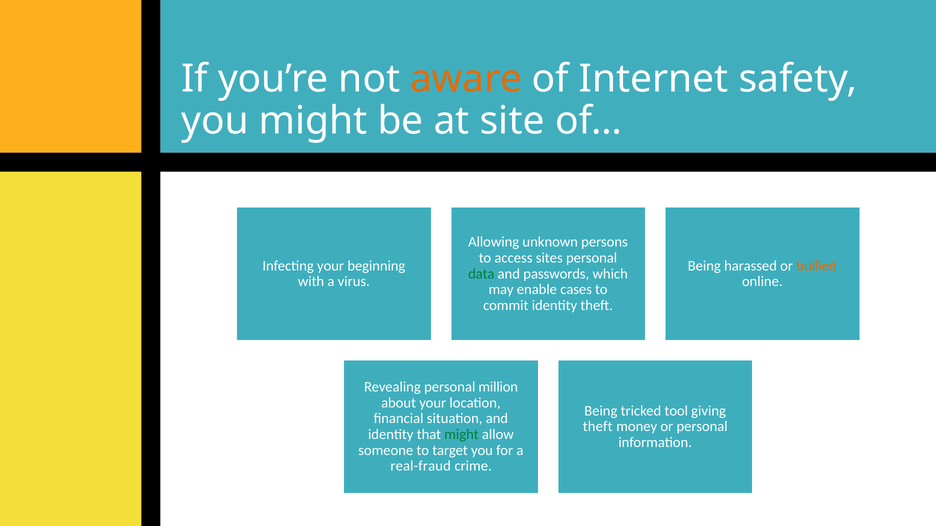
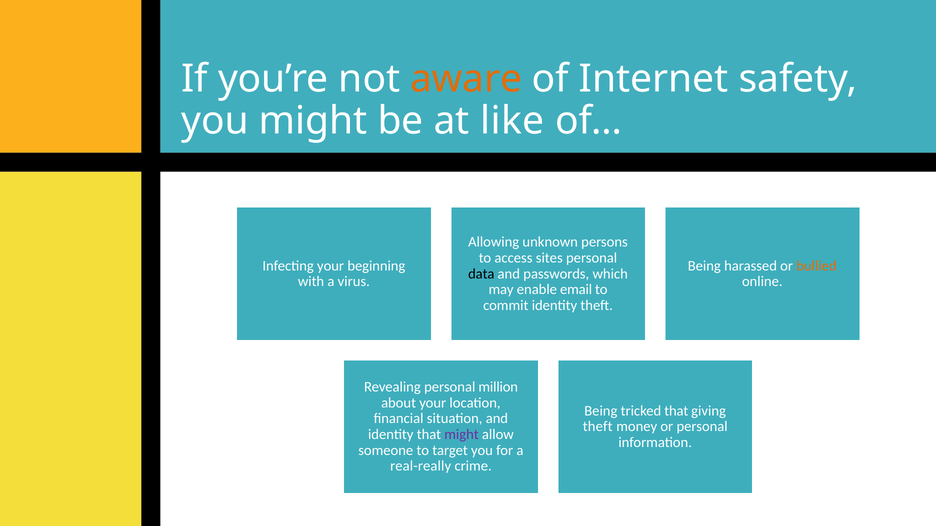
site: site -> like (512, 121)
data colour: green -> black (481, 274)
cases: cases -> email (576, 290)
tricked tool: tool -> that (676, 411)
might colour: green -> purple (462, 435)
real-fraud: real-fraud -> real-really (421, 466)
